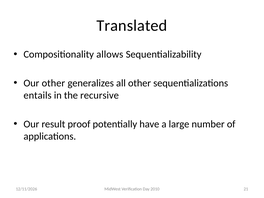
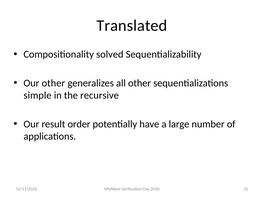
allows: allows -> solved (110, 54)
entails: entails -> simple (38, 95)
proof: proof -> order (79, 124)
